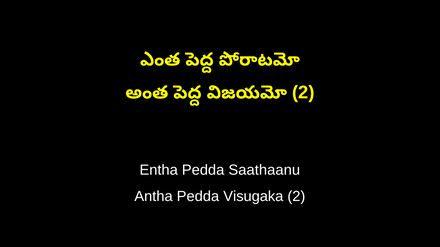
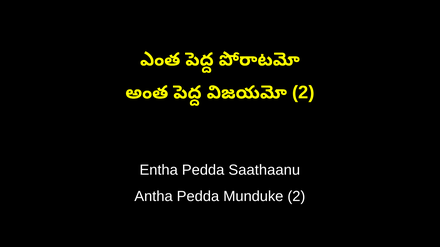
Visugaka: Visugaka -> Munduke (253, 197)
